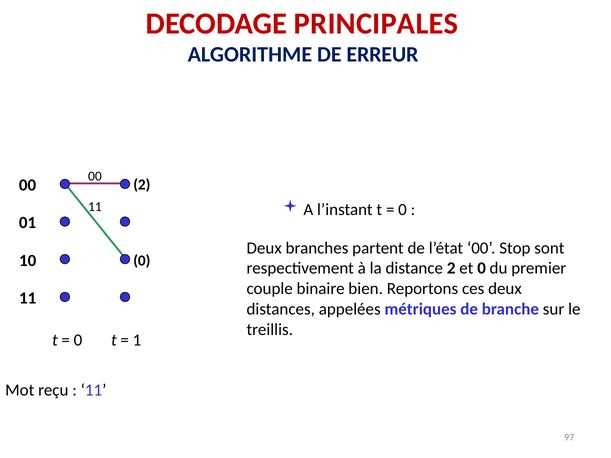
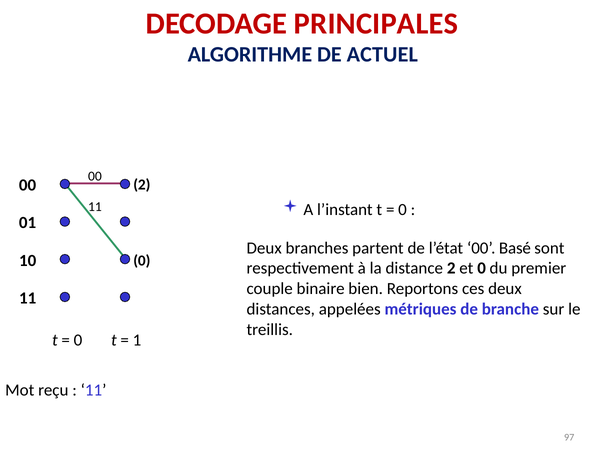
ERREUR: ERREUR -> ACTUEL (382, 54)
Stop: Stop -> Basé (515, 248)
